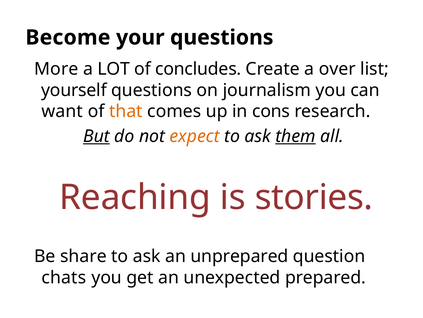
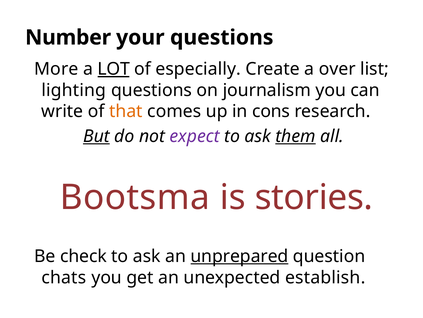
Become: Become -> Number (68, 37)
LOT underline: none -> present (114, 69)
concludes: concludes -> especially (198, 69)
yourself: yourself -> lighting (74, 90)
want: want -> write (62, 111)
expect colour: orange -> purple (195, 136)
Reaching: Reaching -> Bootsma (135, 197)
share: share -> check (83, 256)
unprepared underline: none -> present (239, 256)
prepared: prepared -> establish (325, 277)
